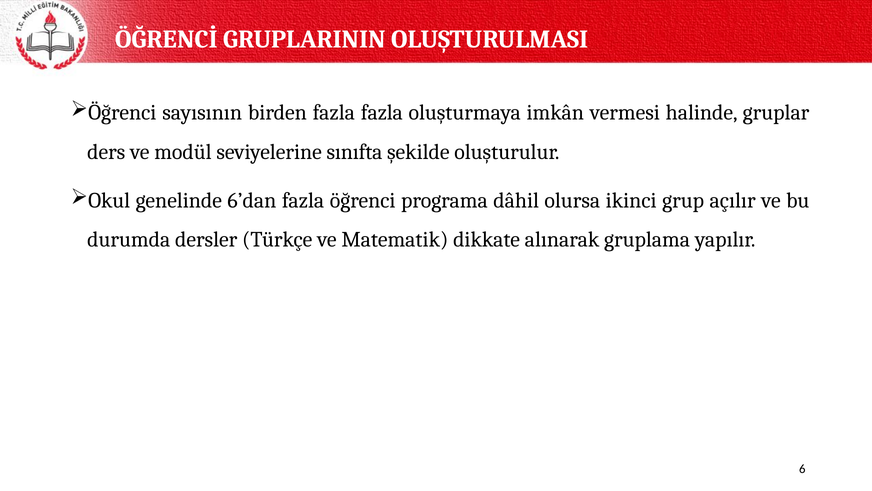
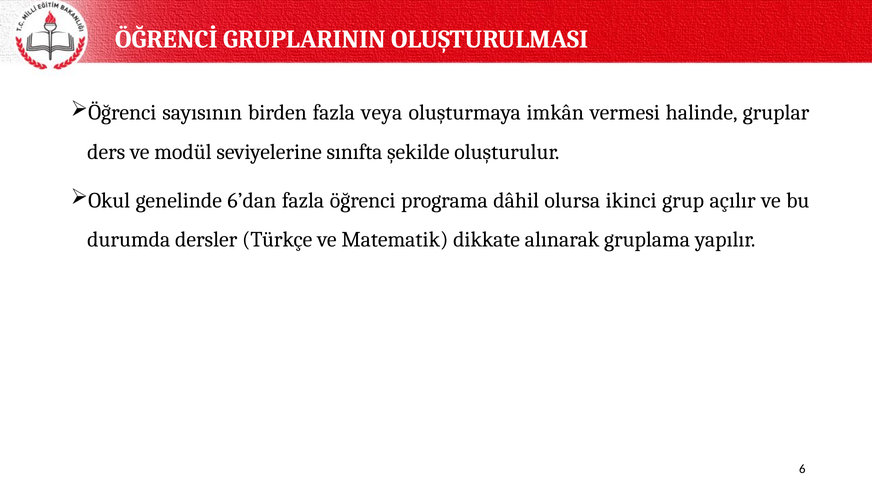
fazla fazla: fazla -> veya (382, 113)
